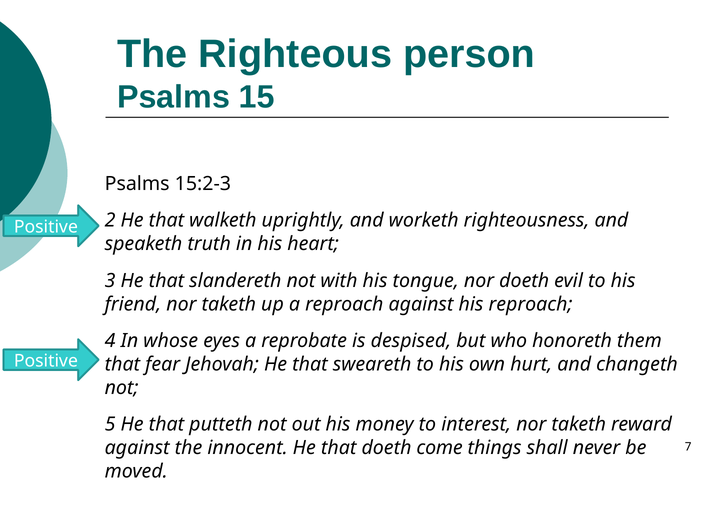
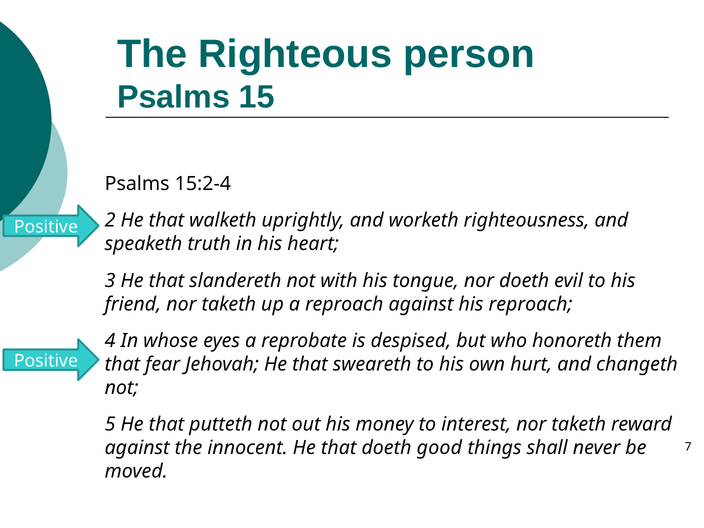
15:2-3: 15:2-3 -> 15:2-4 (203, 184)
come: come -> good (439, 448)
